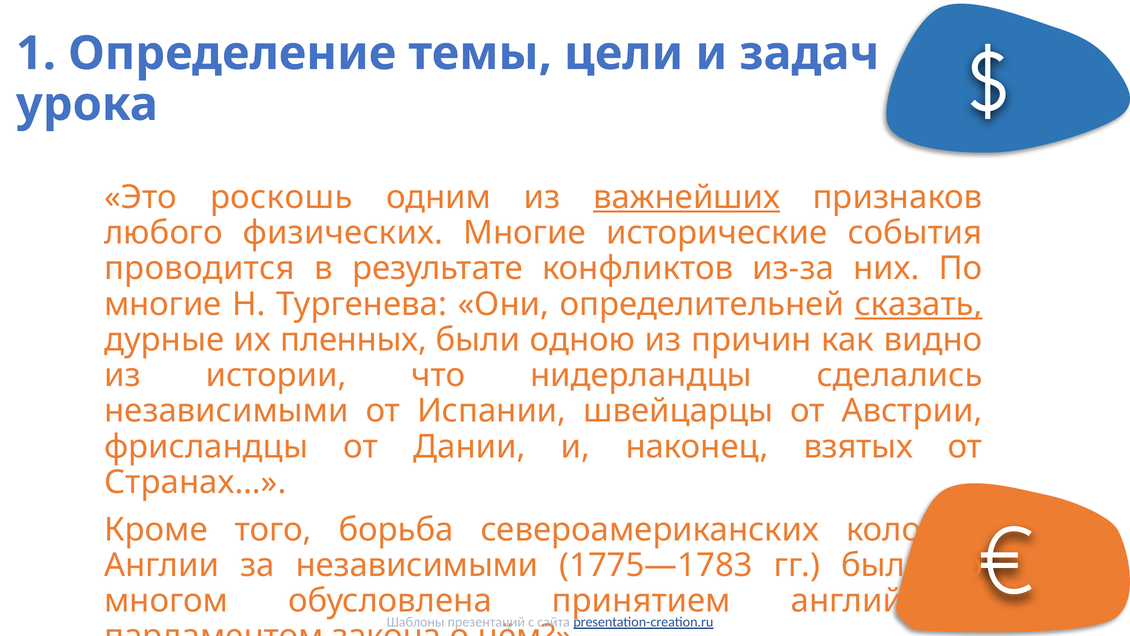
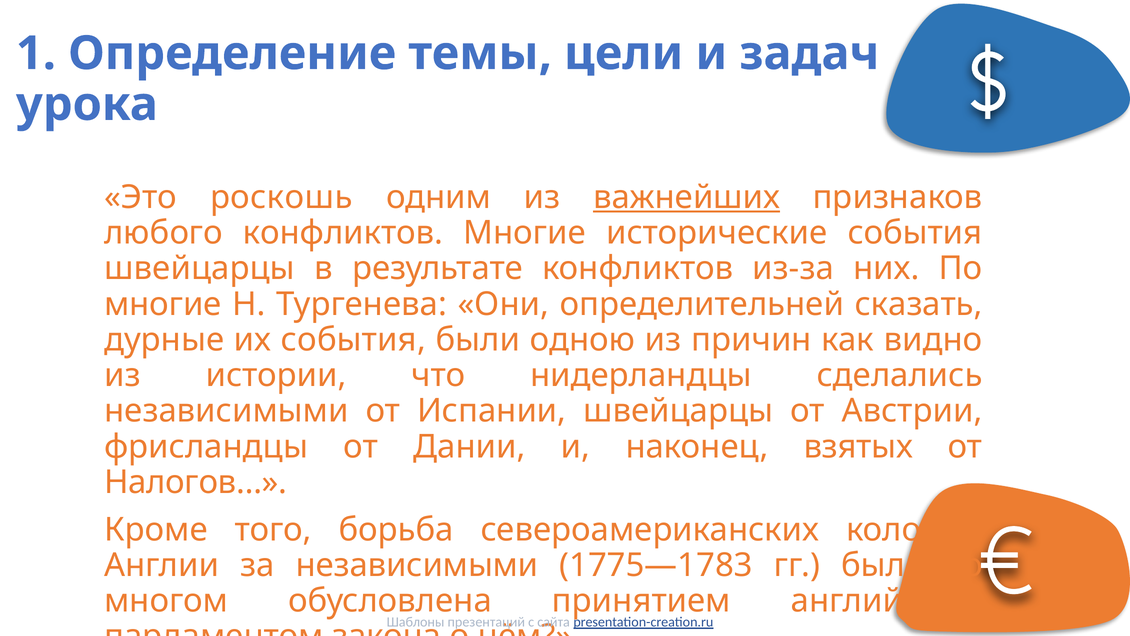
любого физических: физических -> конфликтов (343, 233)
проводится: проводится -> швейцарцы (200, 268)
сказать underline: present -> none (919, 304)
их пленных: пленных -> события (353, 340)
Странах…: Странах… -> Налогов… (196, 482)
